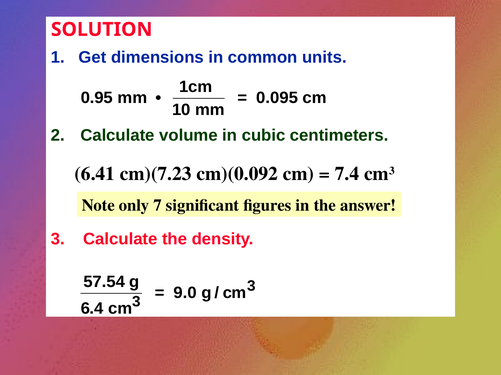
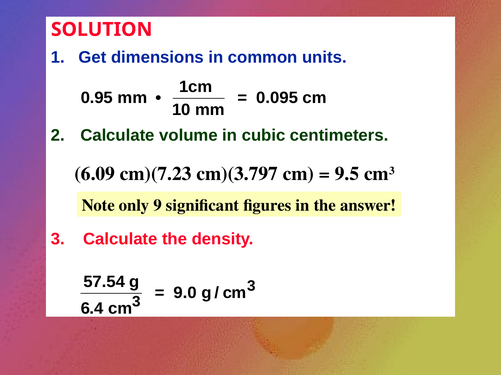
6.41: 6.41 -> 6.09 (95, 174)
cm)(0.092: cm)(0.092 -> cm)(3.797 (237, 174)
7.4: 7.4 -> 9.5 (347, 174)
7: 7 -> 9 (158, 206)
